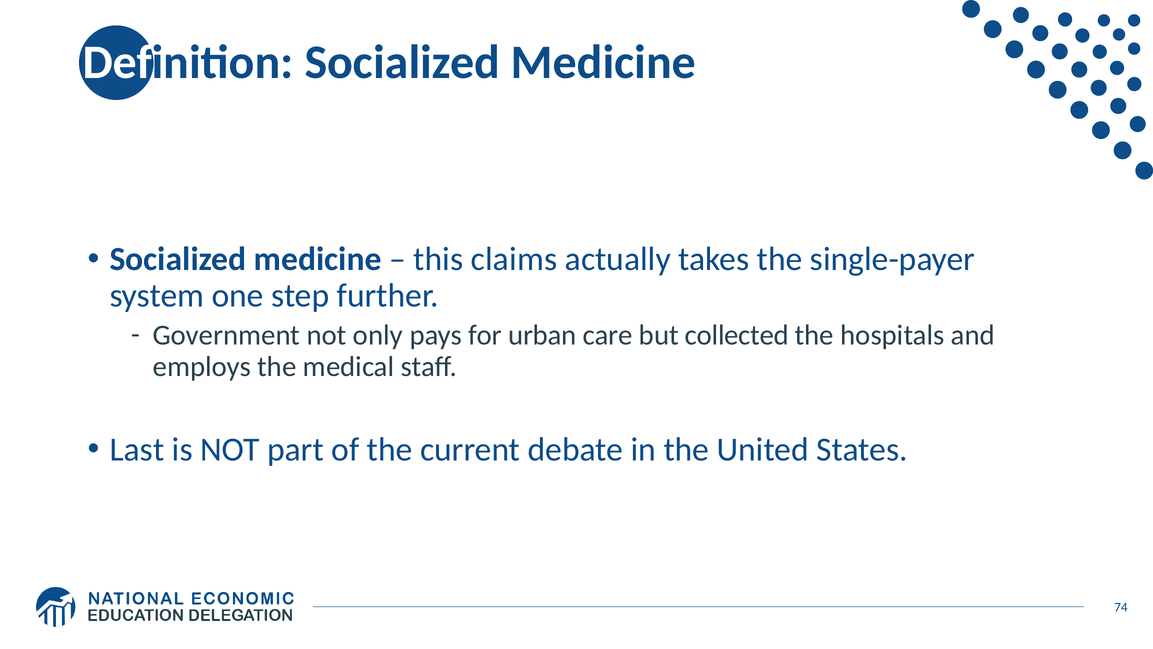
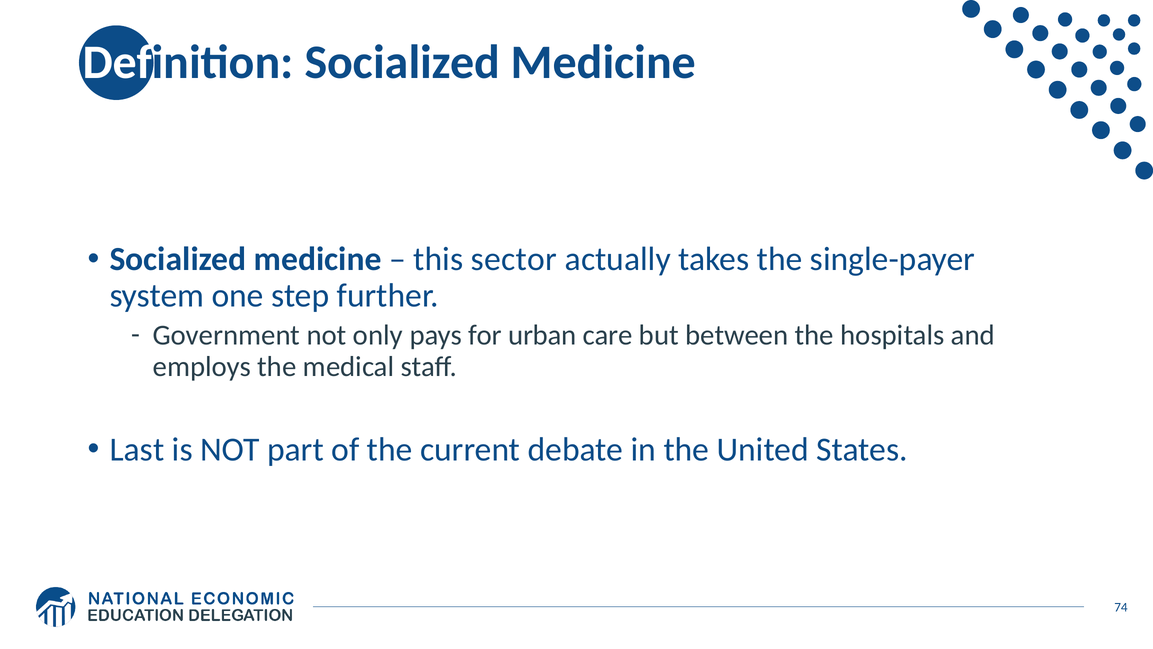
claims: claims -> sector (514, 259)
collected: collected -> between (737, 335)
